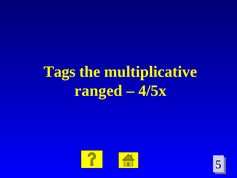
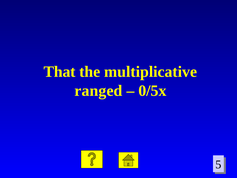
Tags: Tags -> That (60, 72)
4/5x: 4/5x -> 0/5x (152, 91)
